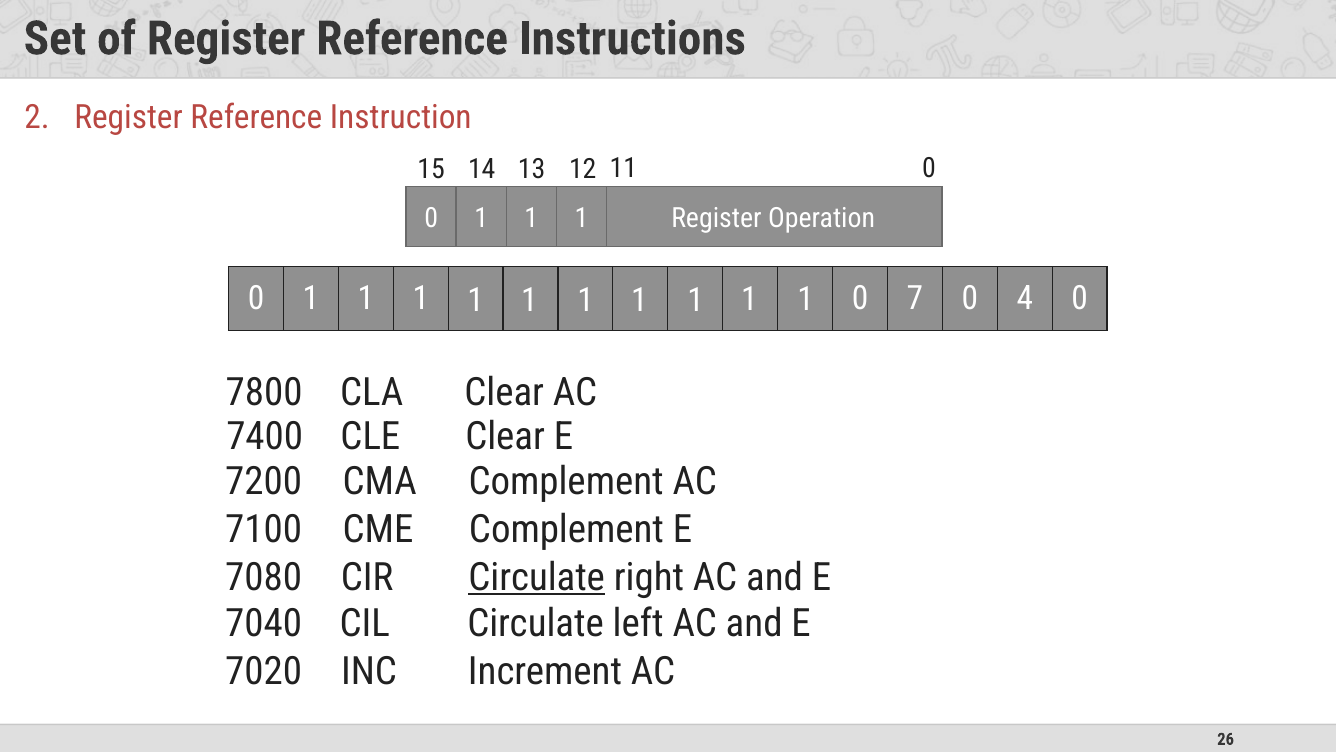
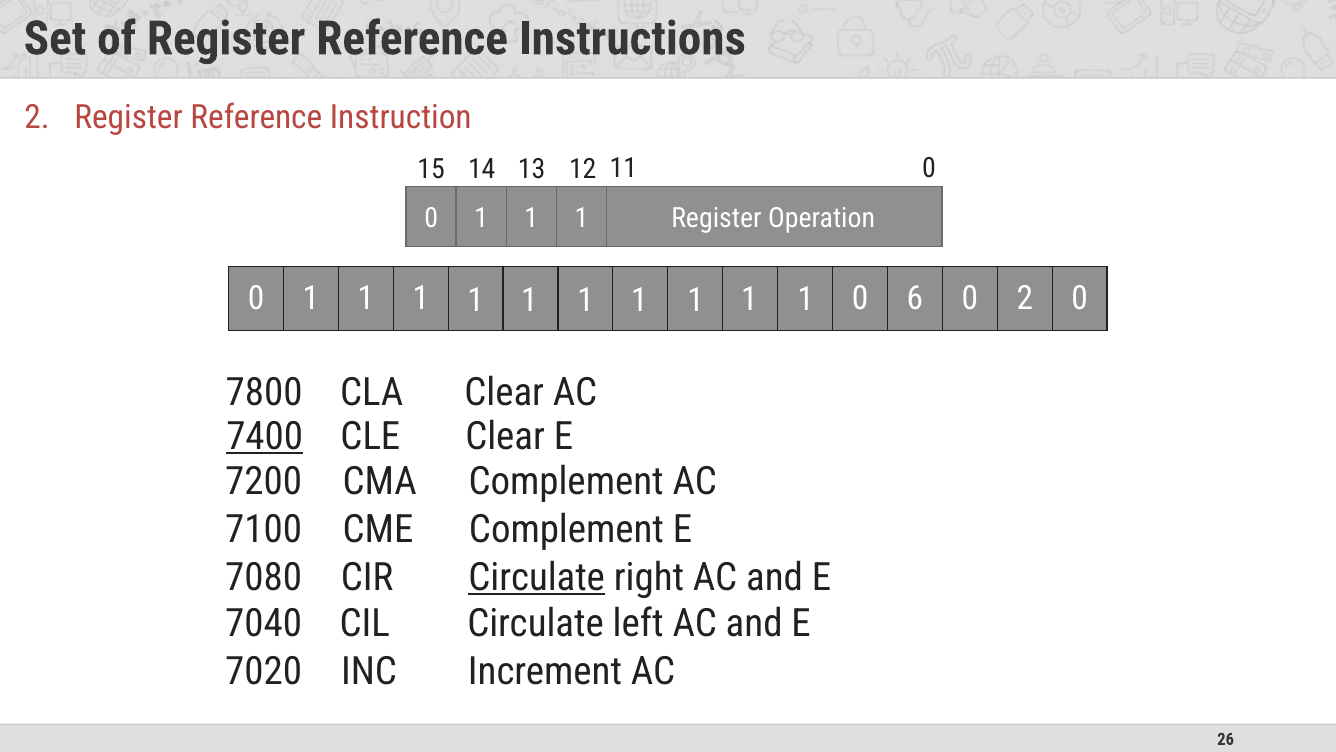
7: 7 -> 6 (915, 299)
0 4: 4 -> 2 (1025, 299)
7400 underline: none -> present (265, 436)
